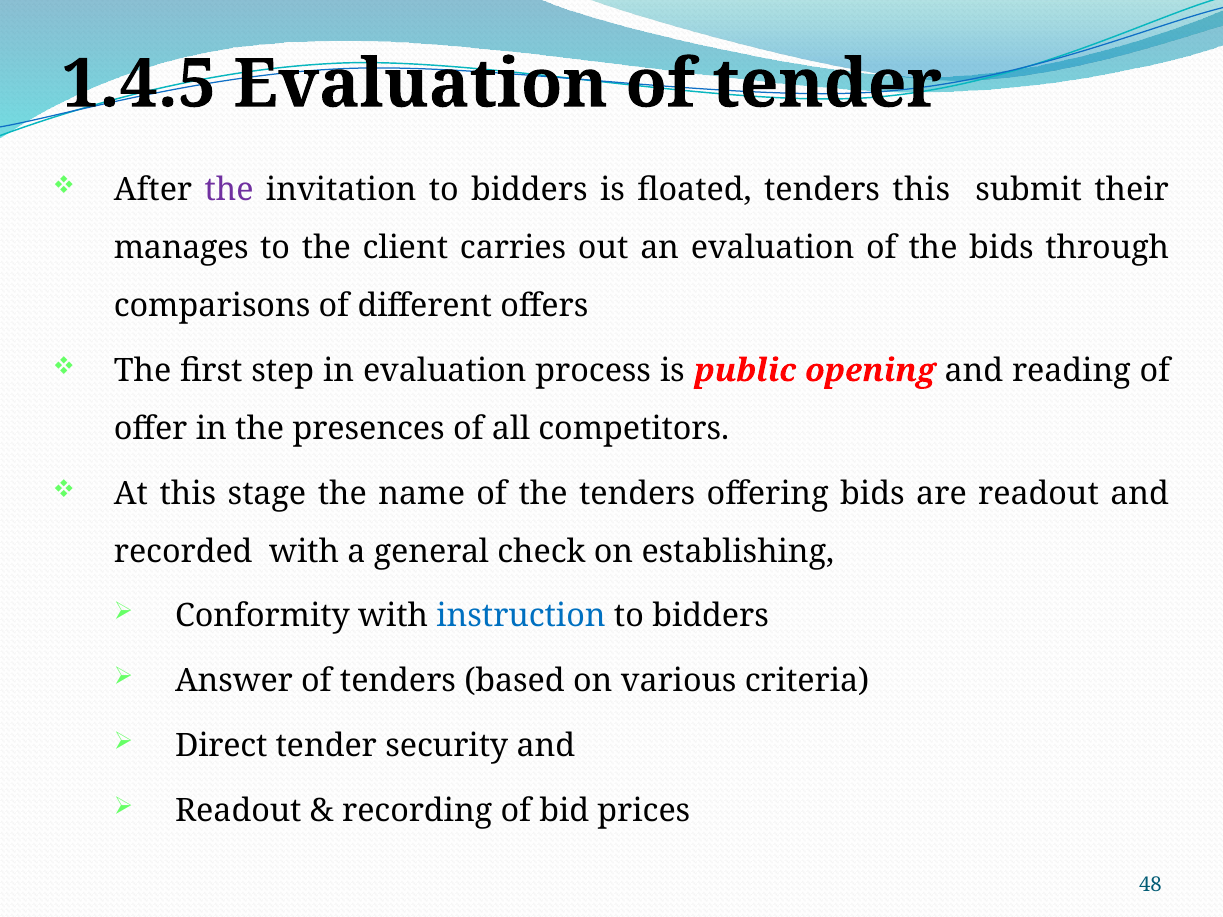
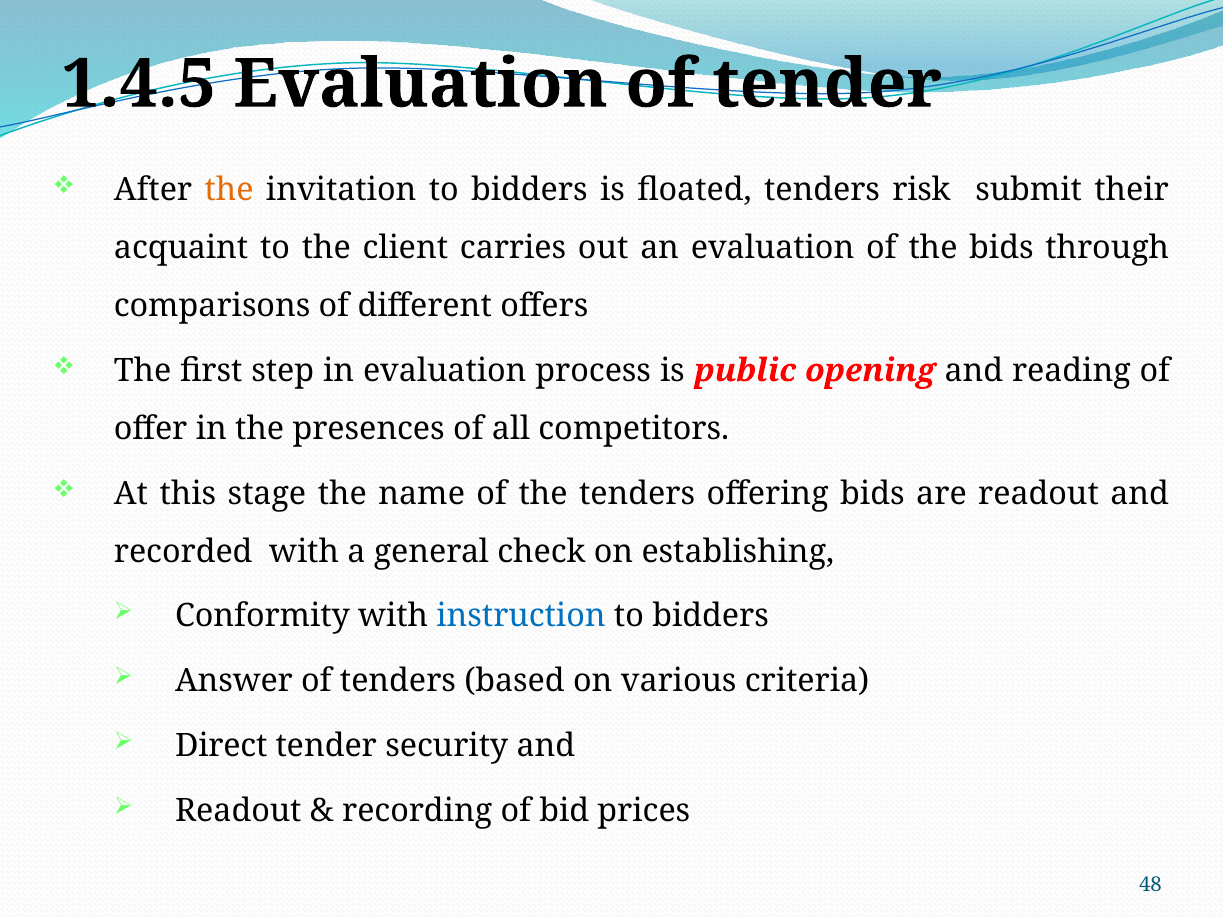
the colour: purple -> orange (229, 190)
tenders this: this -> risk (922, 190)
manages: manages -> acquaint (181, 248)
